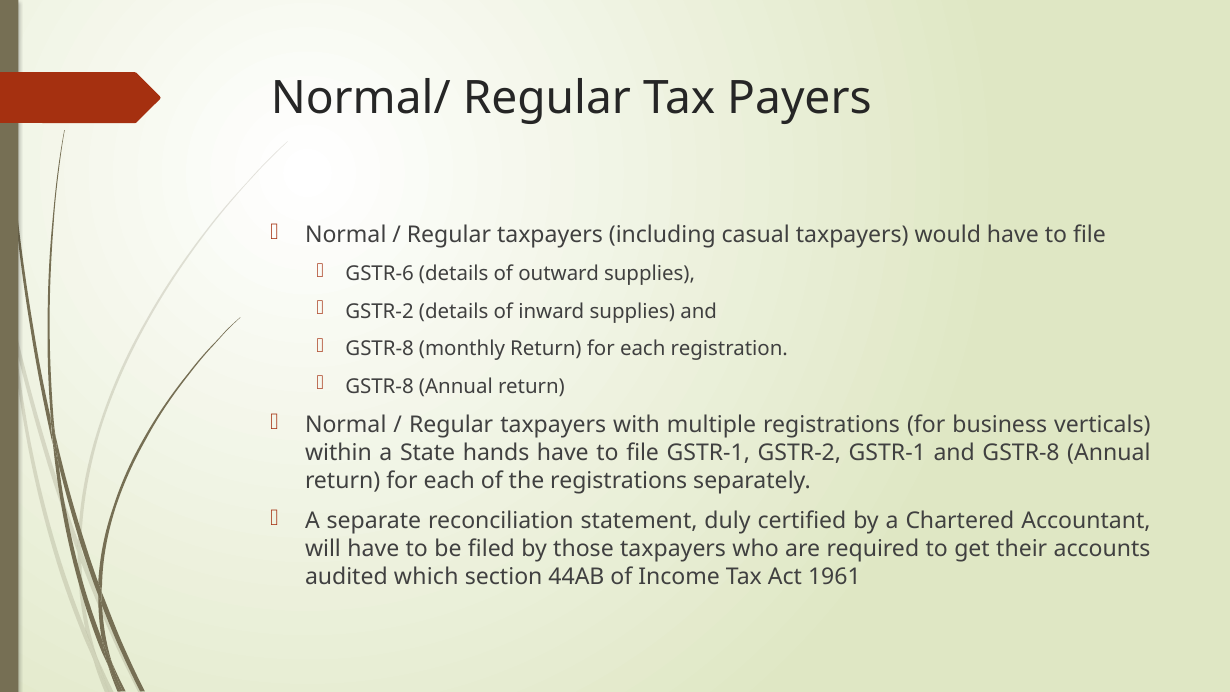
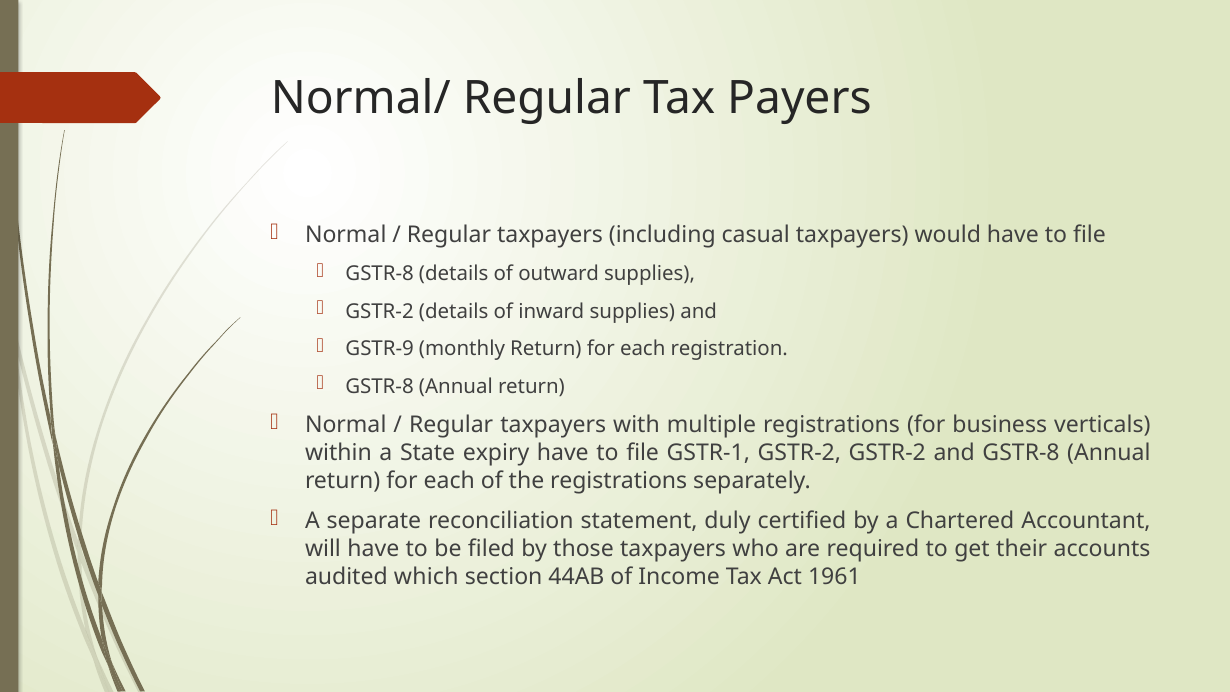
GSTR-6: GSTR-6 -> GSTR-8 (380, 274)
GSTR-8: GSTR-8 -> GSTR-9 (380, 349)
hands: hands -> expiry (496, 453)
GSTR-2 GSTR-1: GSTR-1 -> GSTR-2 (887, 453)
